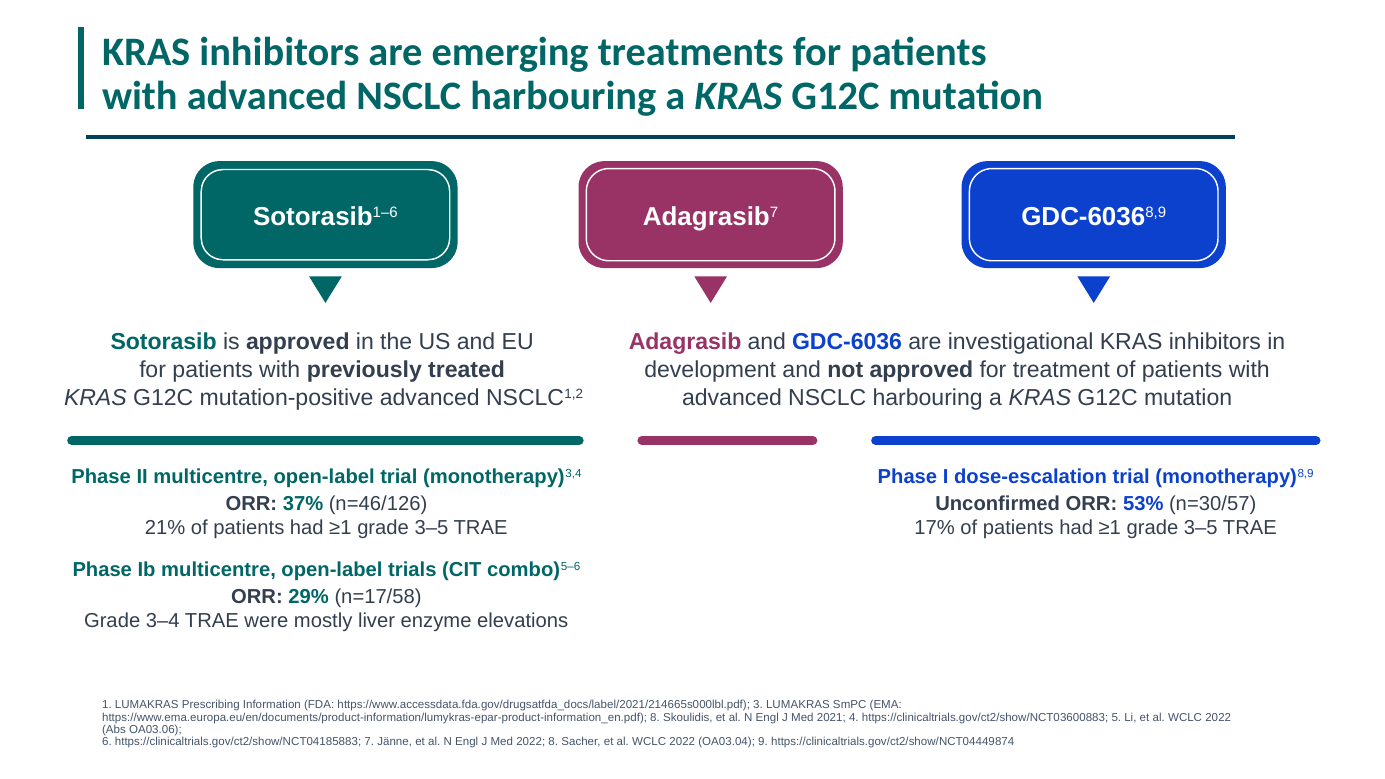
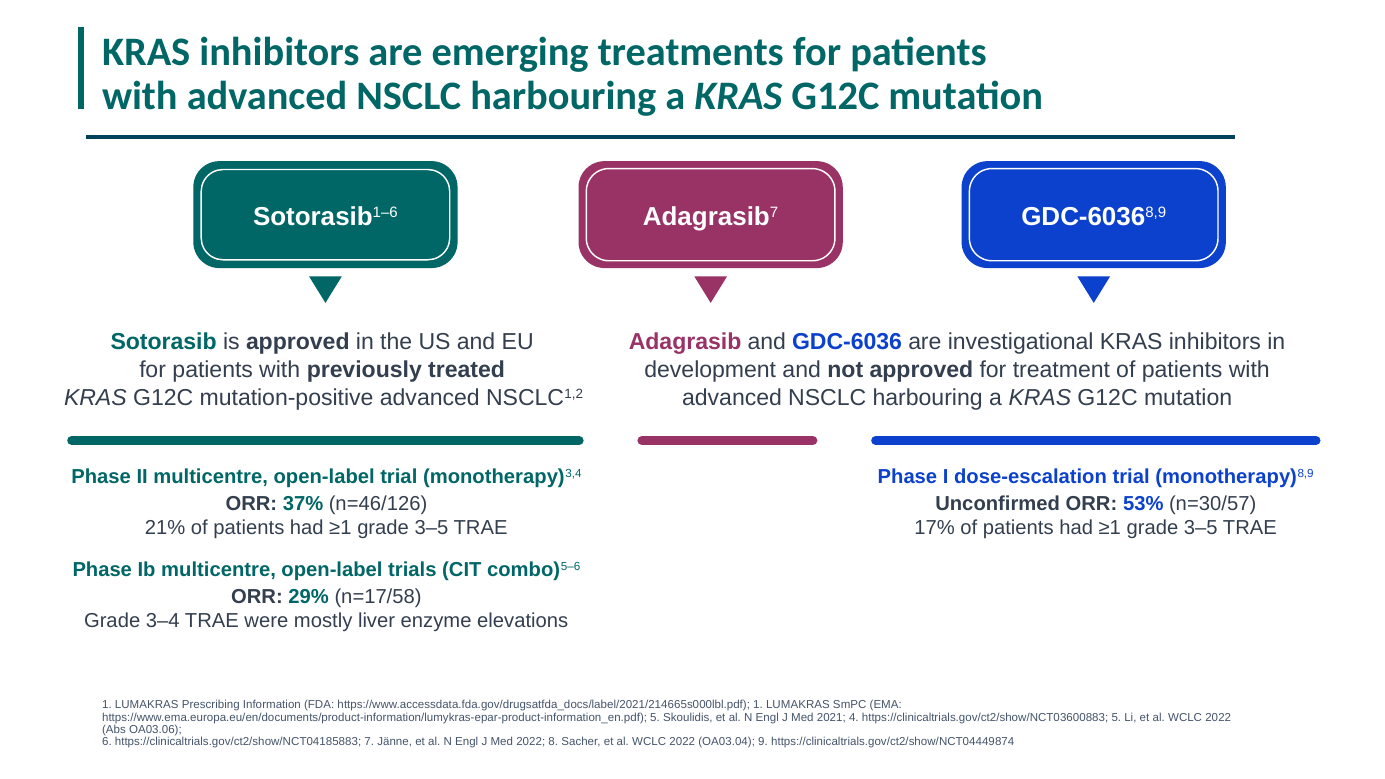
https://www.accessdata.fda.gov/drugsatfda_docs/label/2021/214665s000lbl.pdf 3: 3 -> 1 (758, 705)
8: 8 -> 5 (655, 717)
